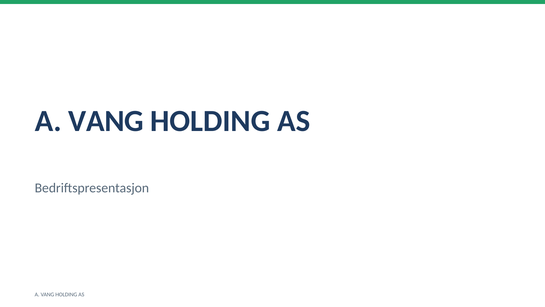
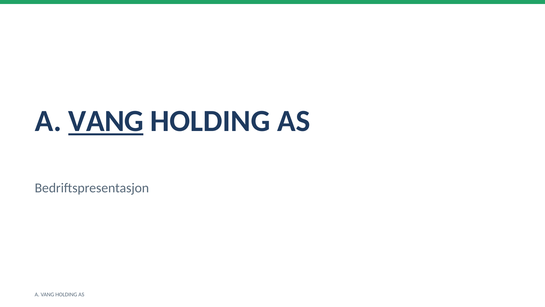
VANG underline: none -> present (106, 121)
